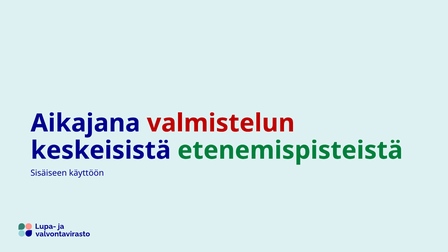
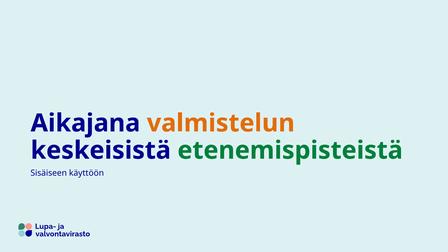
valmistelun colour: red -> orange (221, 123)
